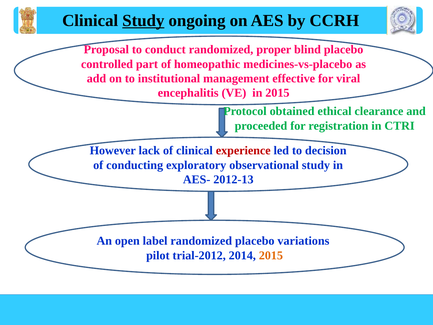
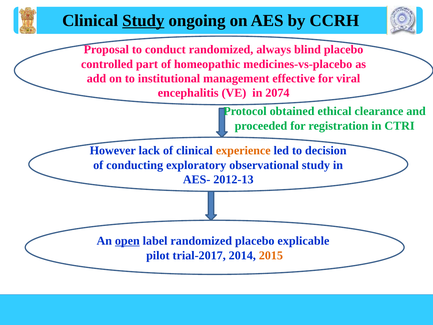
proper: proper -> always (274, 50)
in 2015: 2015 -> 2074 (277, 93)
experience colour: red -> orange (243, 151)
open underline: none -> present (127, 241)
variations: variations -> explicable (303, 241)
trial-2012: trial-2012 -> trial-2017 (199, 255)
